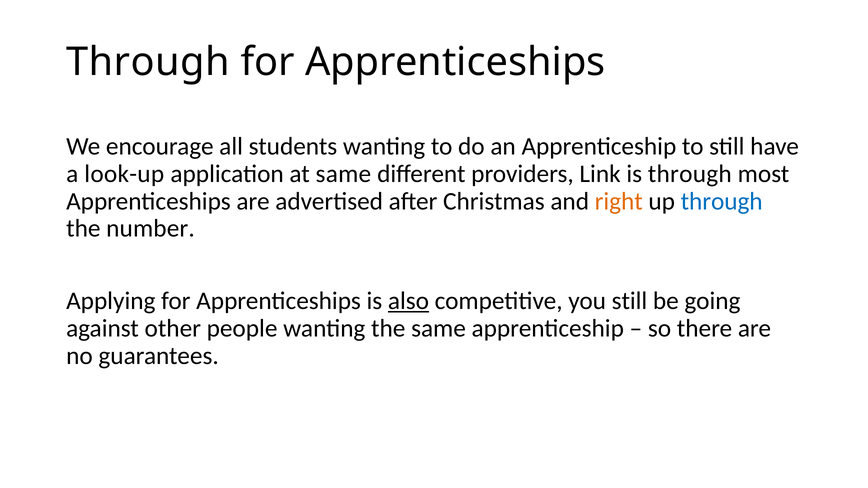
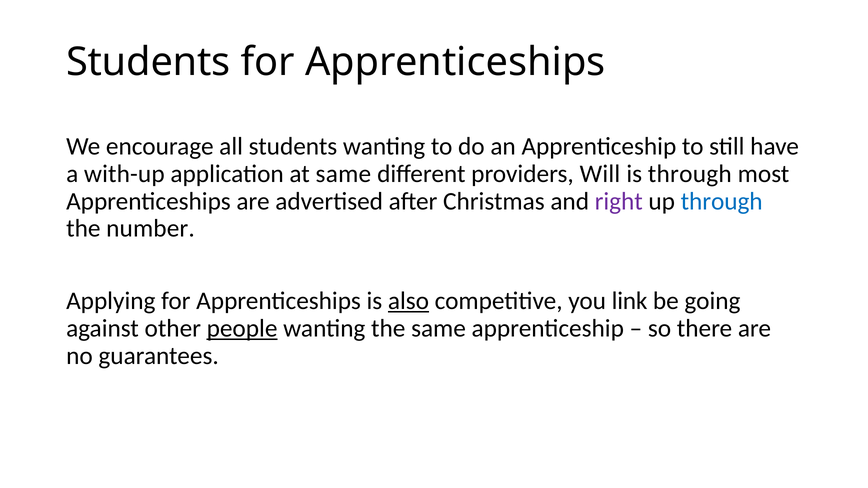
Through: Through -> Students (148, 62)
look-up: look-up -> with-up (124, 174)
Link: Link -> Will (600, 174)
right colour: orange -> purple (619, 201)
you still: still -> link (630, 301)
people underline: none -> present (242, 329)
